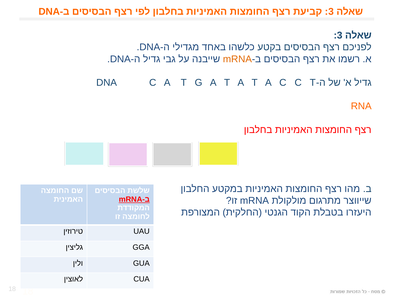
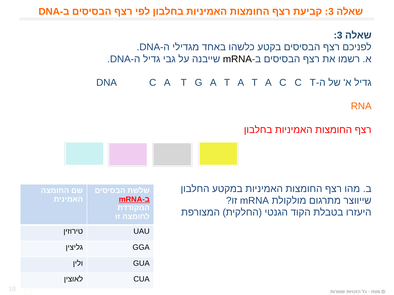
mRNA colour: orange -> black (237, 59)
